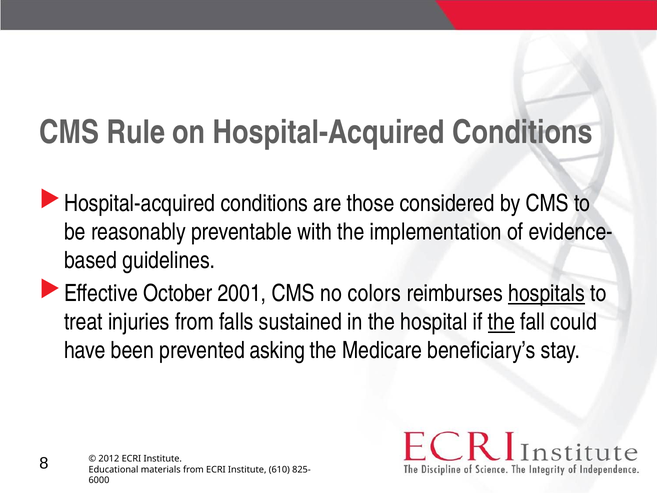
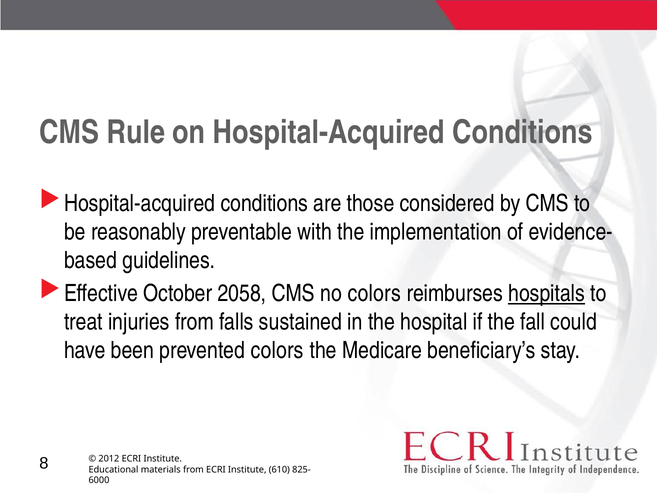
2001: 2001 -> 2058 (242, 293)
the underline: present -> none (501, 322)
prevented asking: asking -> colors (277, 350)
